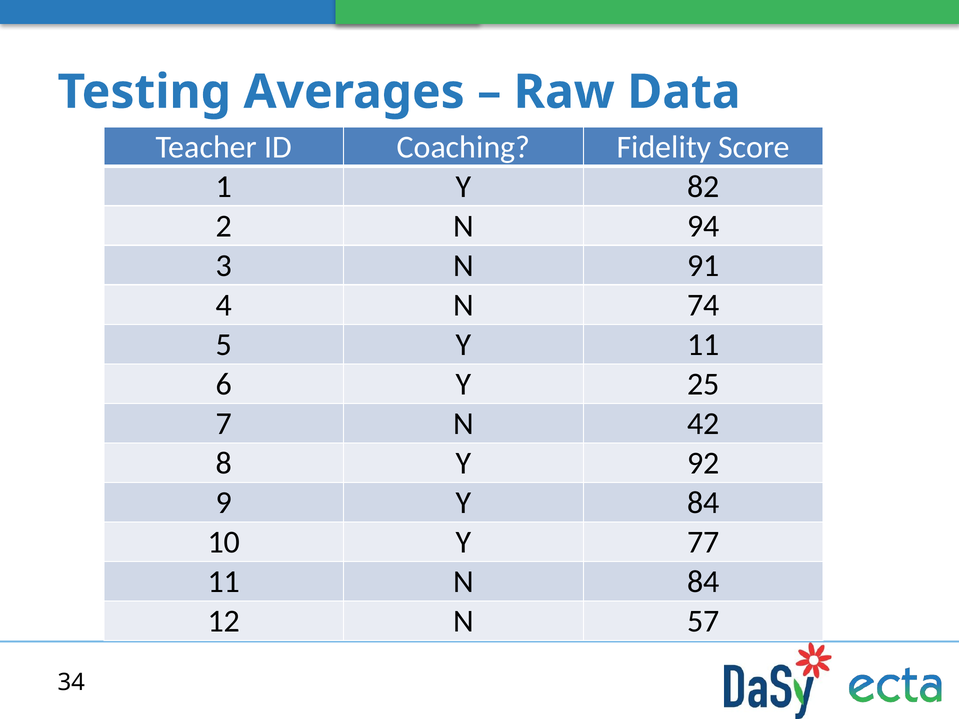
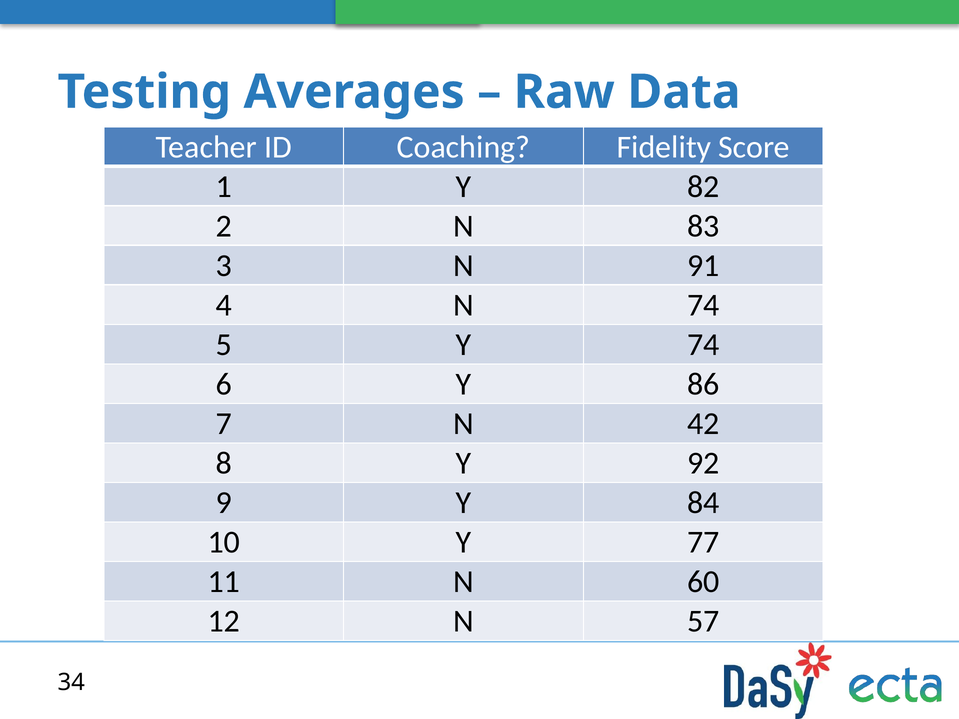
94: 94 -> 83 (703, 226)
Y 11: 11 -> 74 (703, 345)
25: 25 -> 86 (703, 384)
N 84: 84 -> 60 (703, 582)
